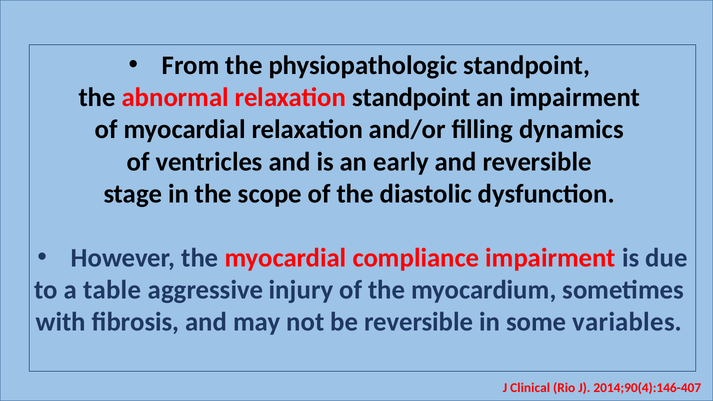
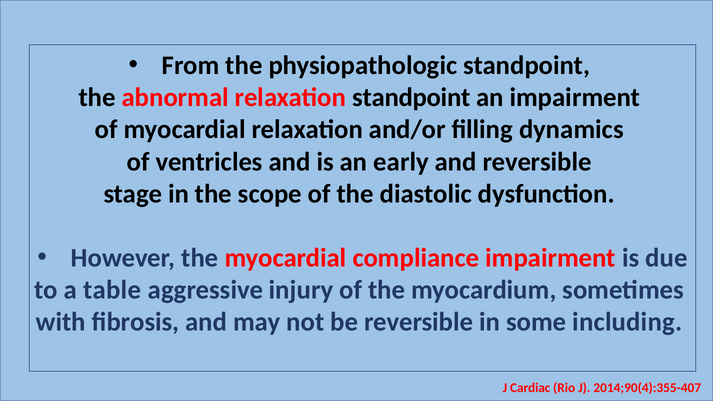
variables: variables -> including (627, 322)
Clinical: Clinical -> Cardiac (530, 388)
2014;90(4):146-407: 2014;90(4):146-407 -> 2014;90(4):355-407 (647, 388)
